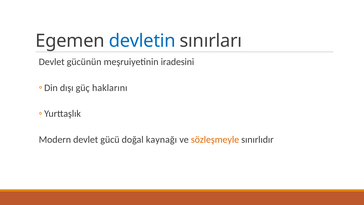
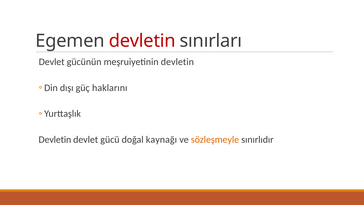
devletin colour: blue -> red (142, 41)
meşruiyetinin iradesini: iradesini -> devletin (177, 62)
Modern: Modern -> Devletin (55, 139)
